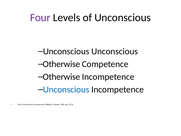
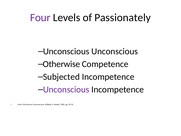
of Unconscious: Unconscious -> Passionately (123, 18)
Otherwise: Otherwise -> Subjected (61, 77)
Unconscious colour: blue -> purple (66, 89)
